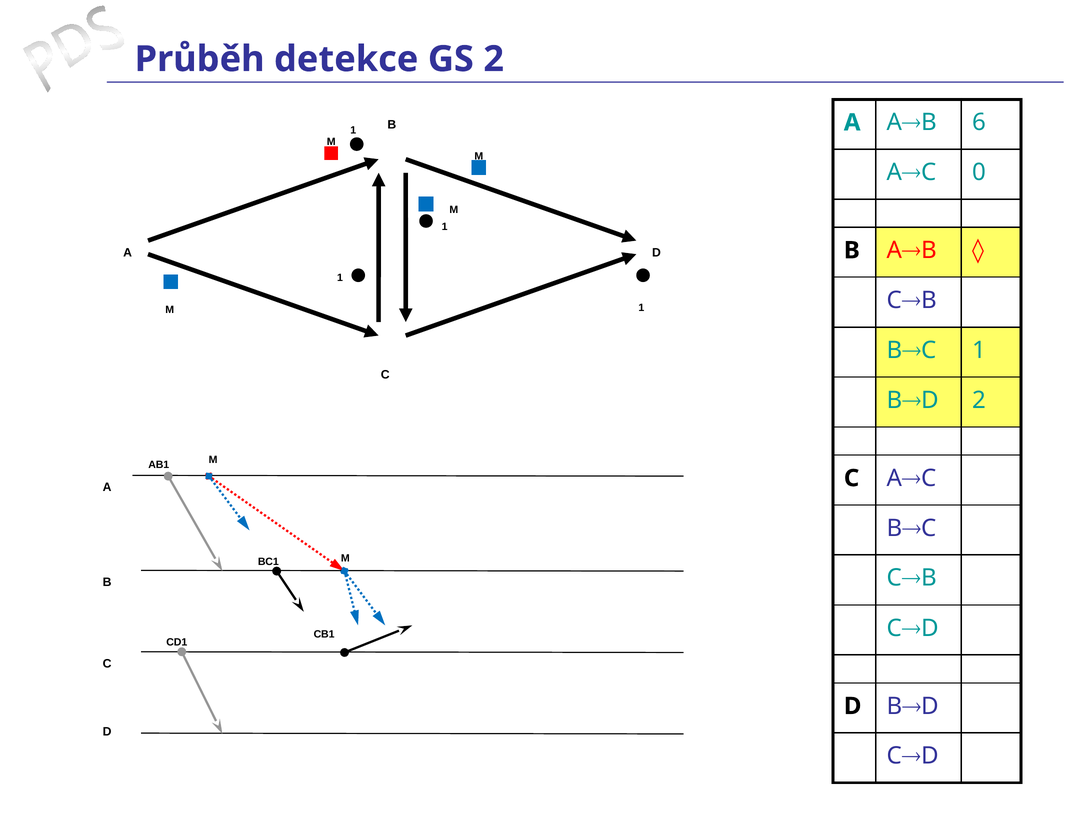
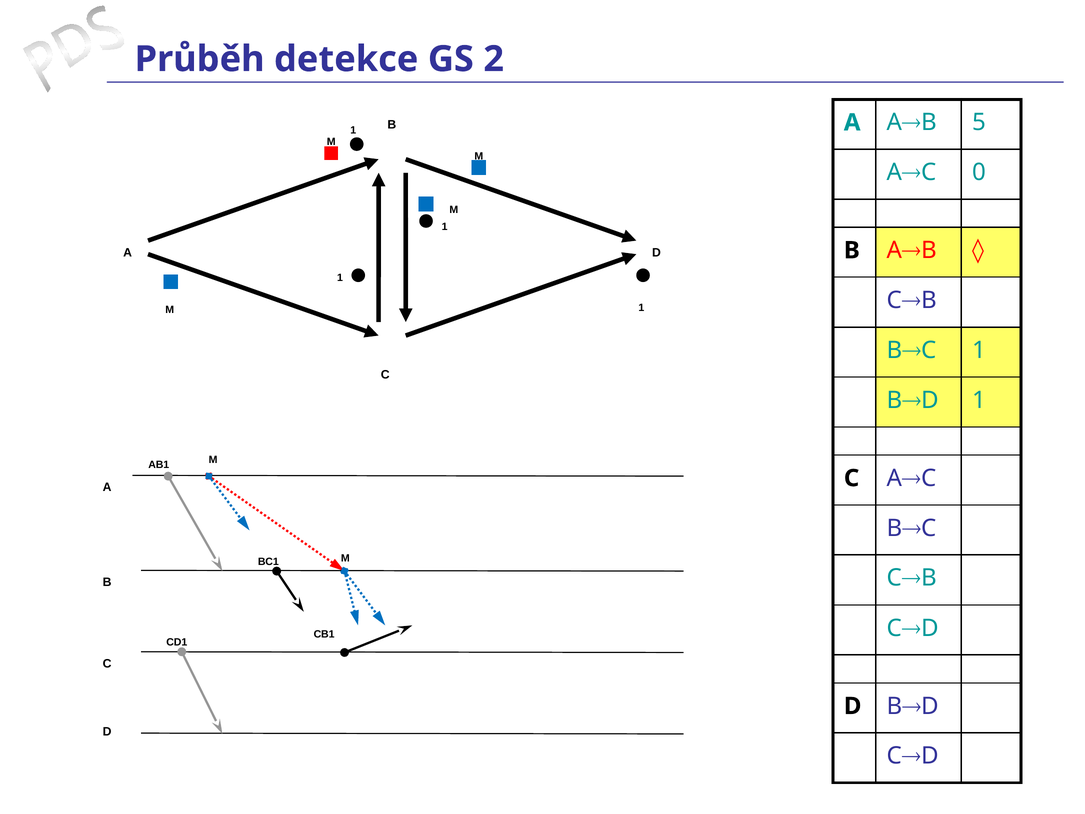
6: 6 -> 5 (979, 122)
BD 2: 2 -> 1 (979, 400)
